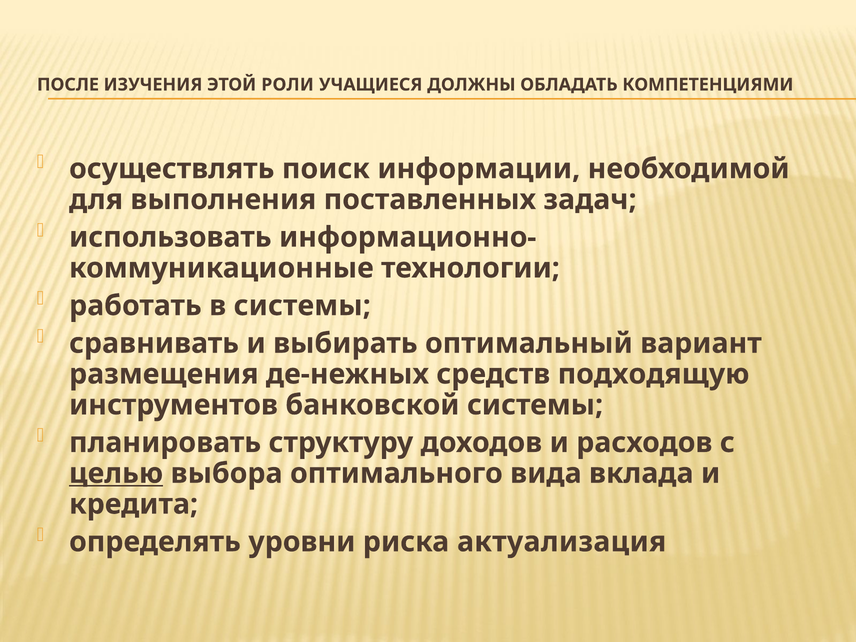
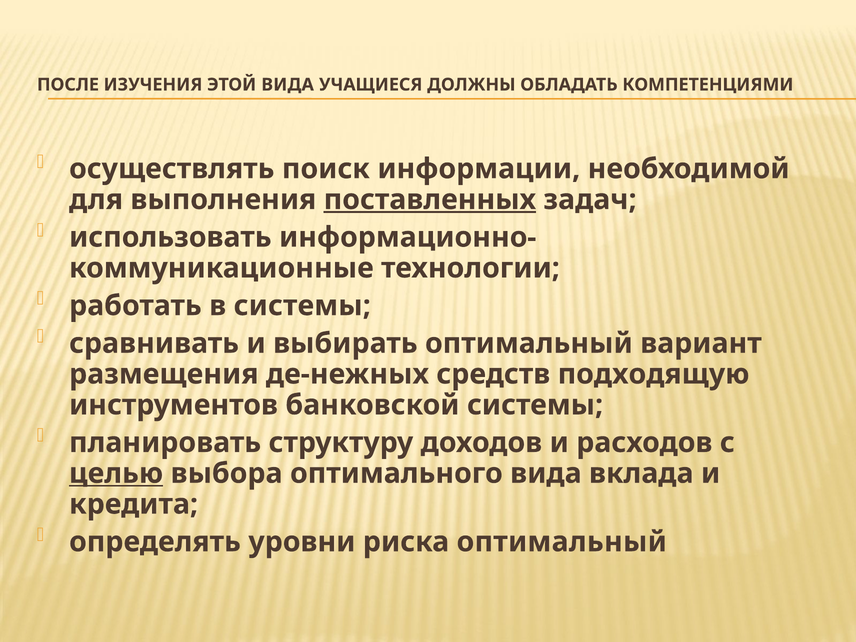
ЭТОЙ РОЛИ: РОЛИ -> ВИДА (288, 85)
поставленных underline: none -> present (430, 200)
риска актуализация: актуализация -> оптимальный (562, 542)
